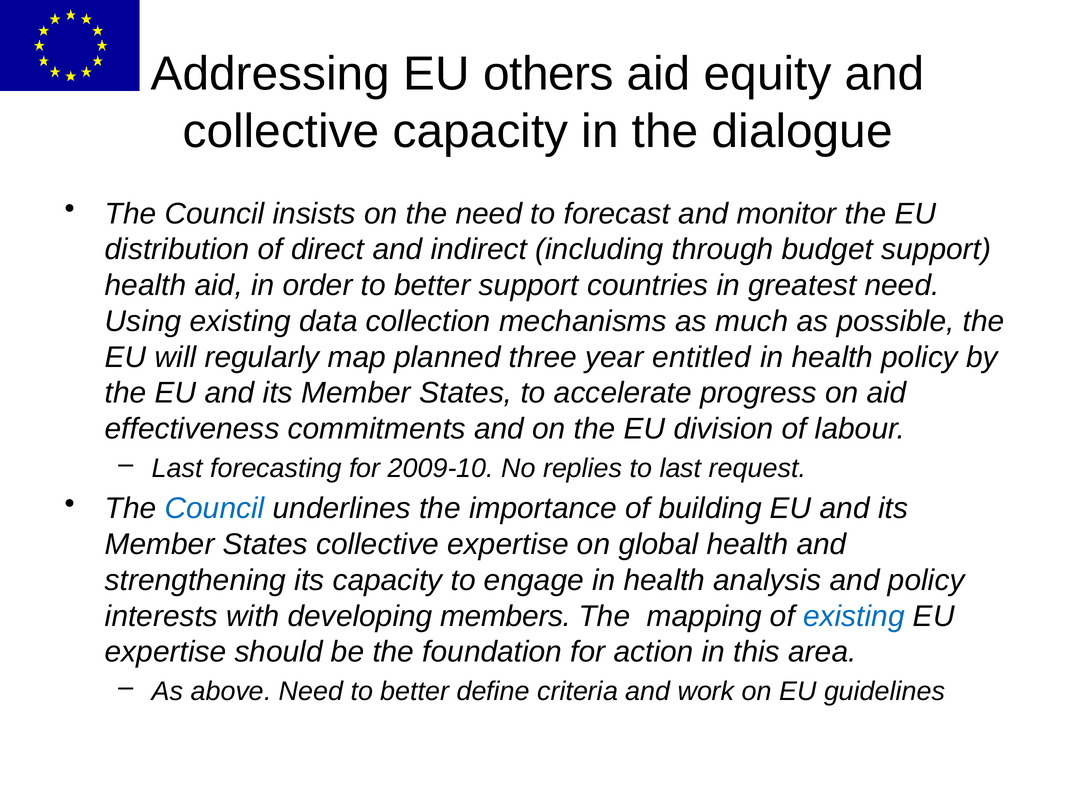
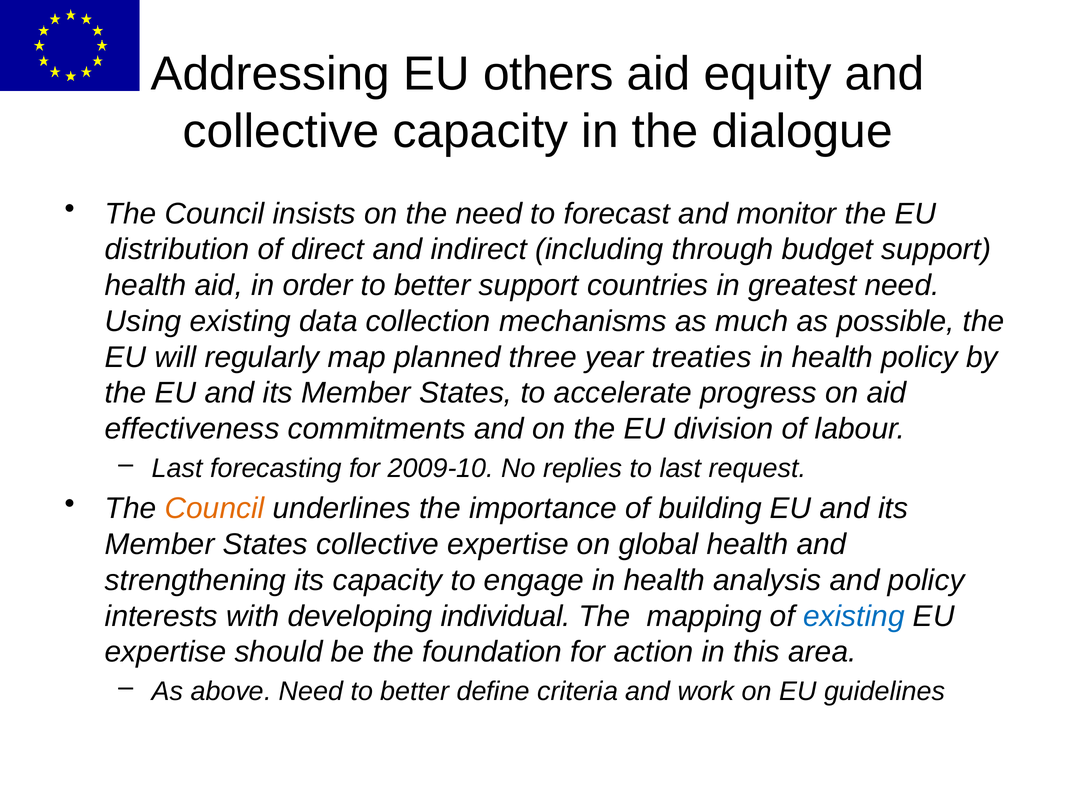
entitled: entitled -> treaties (702, 357)
Council colour: blue -> orange (215, 509)
members: members -> individual (506, 616)
